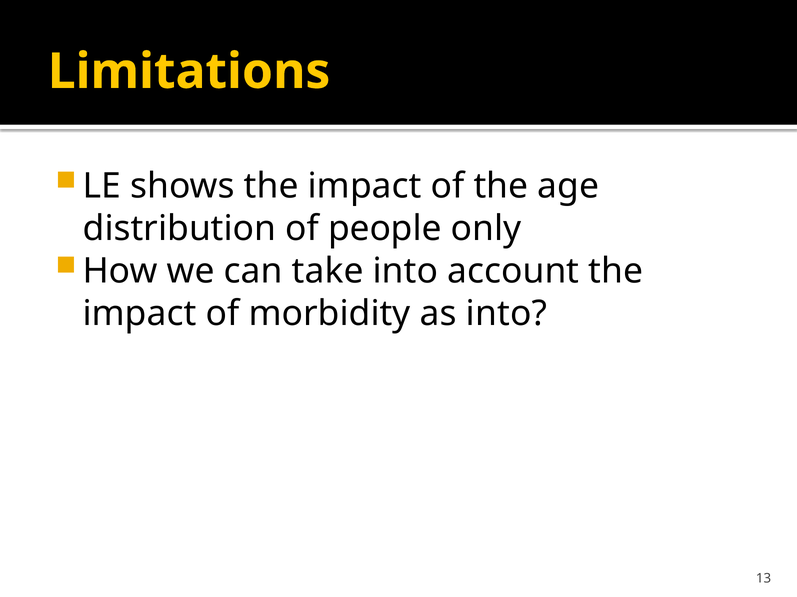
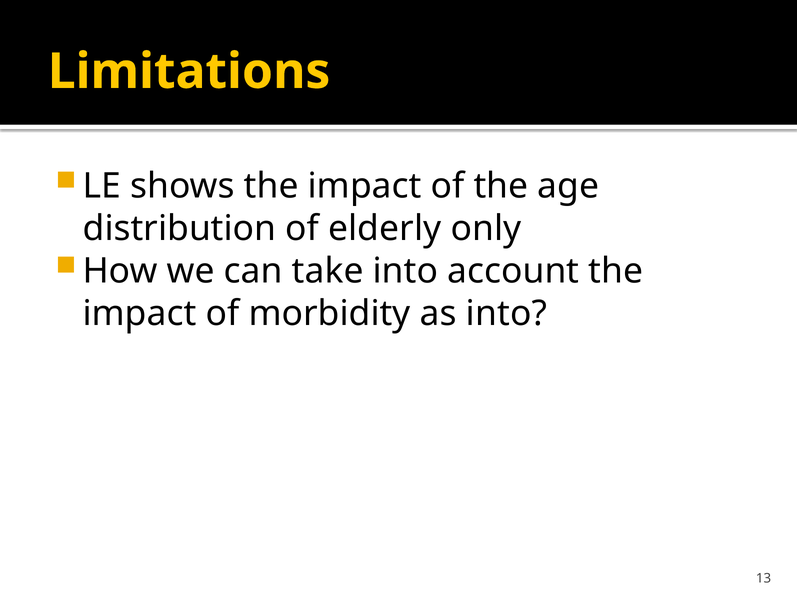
people: people -> elderly (385, 229)
